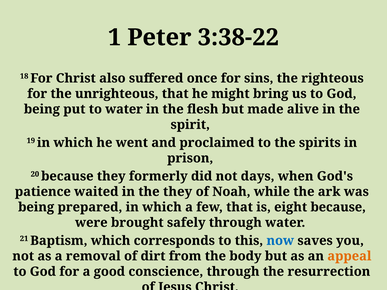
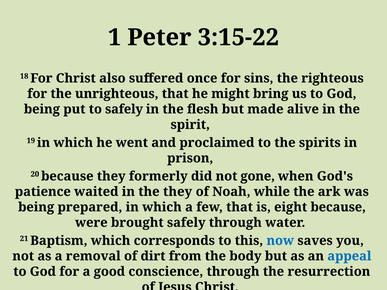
3:38-22: 3:38-22 -> 3:15-22 (238, 37)
to water: water -> safely (124, 109)
not days: days -> gone (258, 176)
appeal colour: orange -> blue (349, 256)
